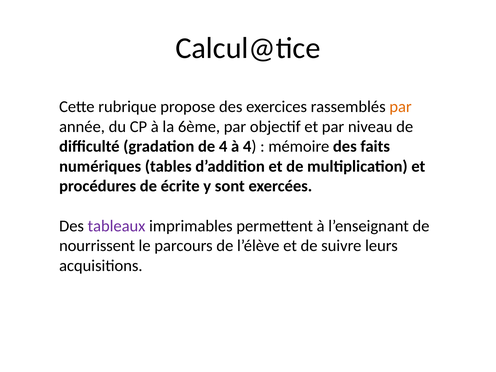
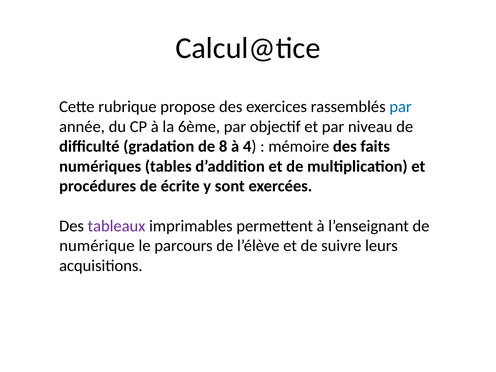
par colour: orange -> blue (401, 107)
de 4: 4 -> 8 (223, 147)
nourrissent: nourrissent -> numérique (97, 246)
